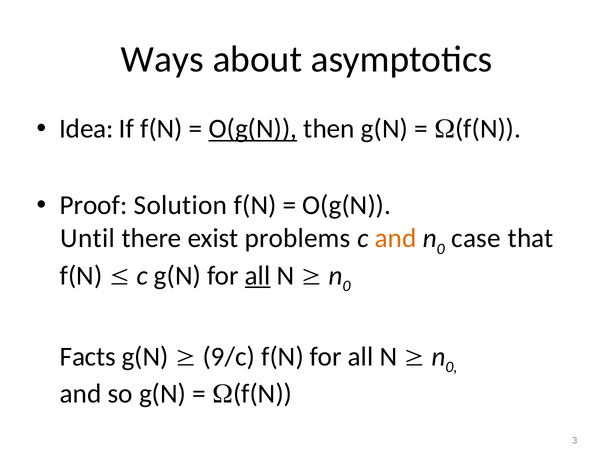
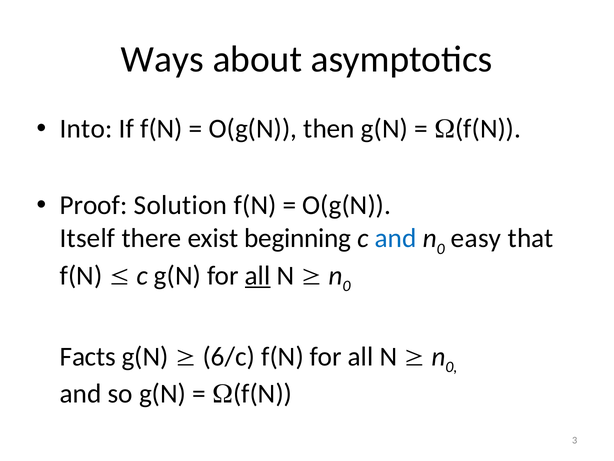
Idea: Idea -> Into (86, 129)
O(g(N underline: present -> none (253, 129)
Until: Until -> Itself (88, 238)
problems: problems -> beginning (298, 238)
and colour: orange -> blue (396, 238)
case: case -> easy (476, 238)
9/c: 9/c -> 6/c (229, 356)
